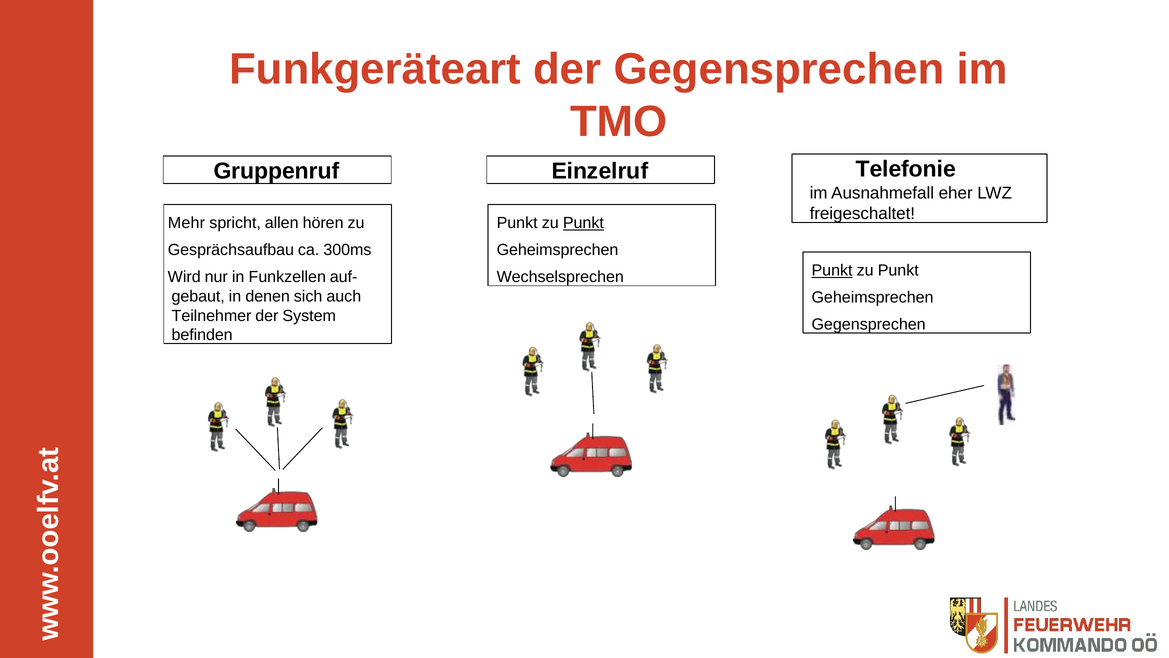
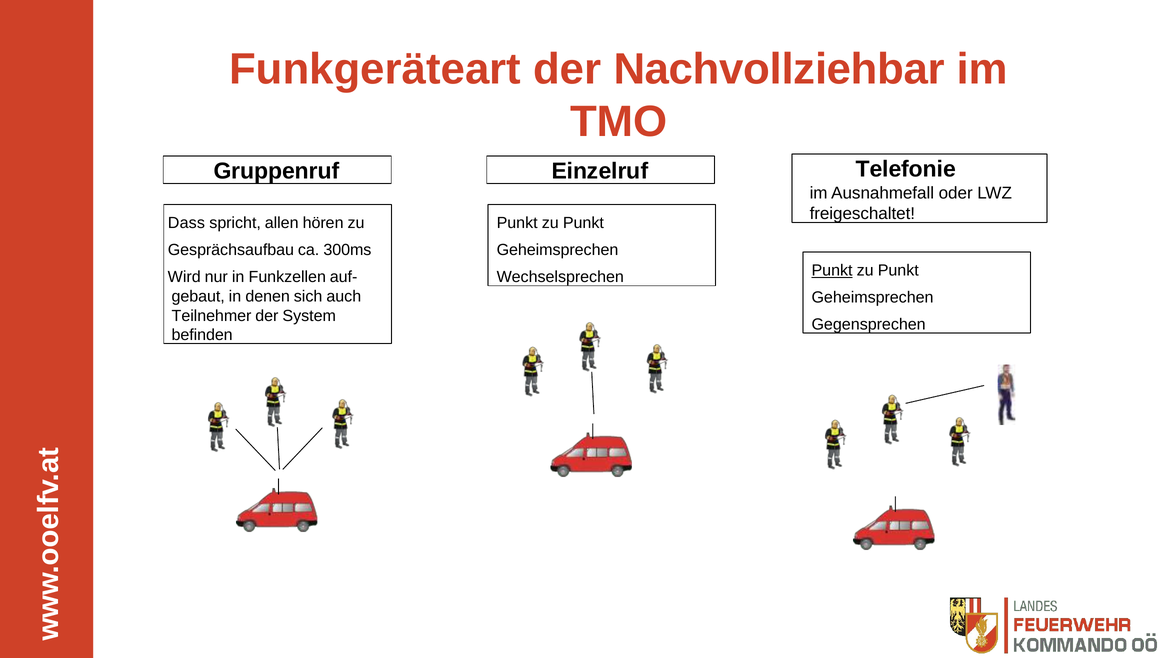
der Gegensprechen: Gegensprechen -> Nachvollziehbar (779, 69)
eher: eher -> oder (956, 193)
Mehr: Mehr -> Dass (186, 223)
Punkt underline: present -> none (583, 223)
